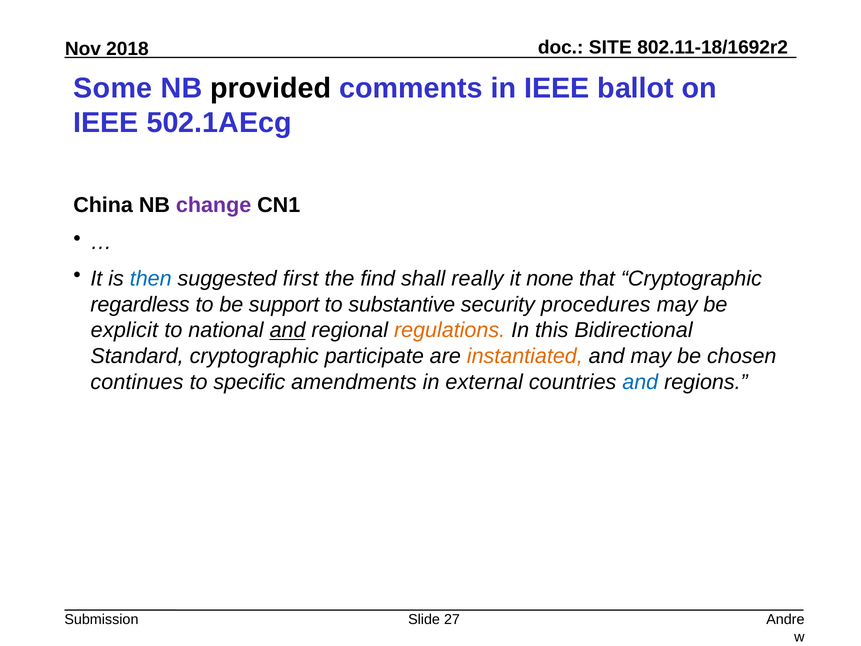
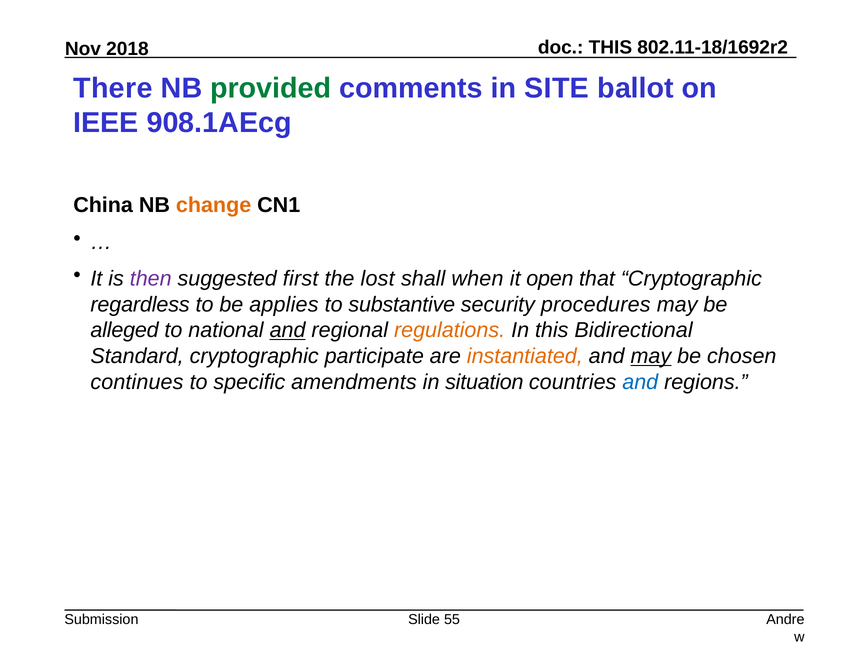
SITE: SITE -> THIS (610, 47)
Some: Some -> There (113, 88)
provided colour: black -> green (271, 88)
in IEEE: IEEE -> SITE (557, 88)
502.1AEcg: 502.1AEcg -> 908.1AEcg (219, 123)
change colour: purple -> orange (214, 205)
then colour: blue -> purple (151, 279)
find: find -> lost (378, 279)
really: really -> when (477, 279)
none: none -> open (550, 279)
support: support -> applies (284, 304)
explicit: explicit -> alleged (125, 330)
may underline: none -> present (651, 356)
external: external -> situation (484, 382)
27: 27 -> 55 (452, 619)
